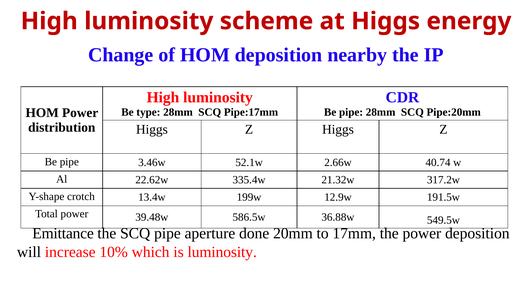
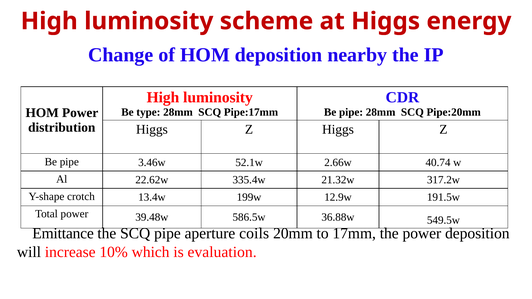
done: done -> coils (254, 234)
is luminosity: luminosity -> evaluation (222, 252)
